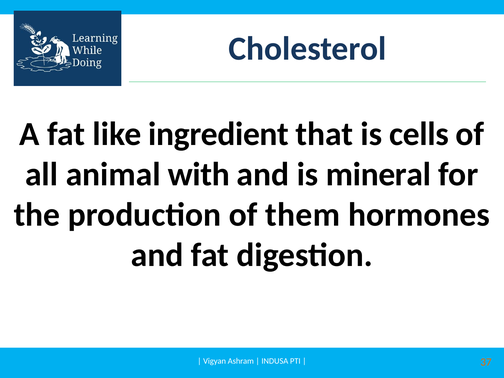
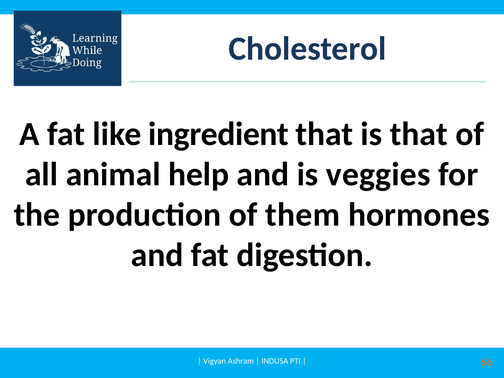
is cells: cells -> that (419, 134)
with: with -> help (199, 174)
mineral: mineral -> veggies (378, 174)
37: 37 -> 66 (486, 362)
